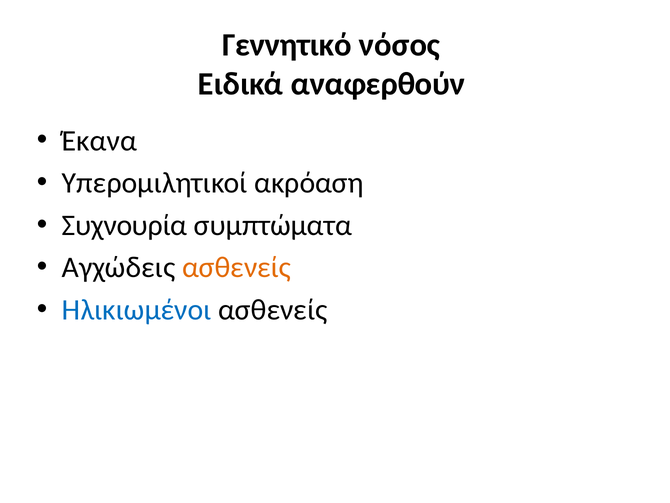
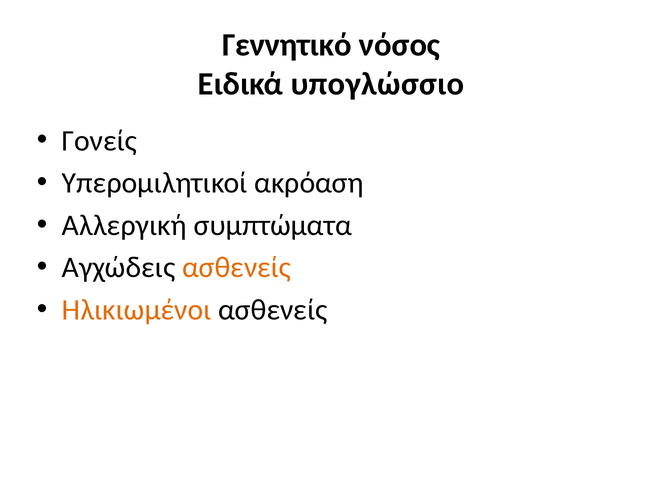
αναφερθούν: αναφερθούν -> υπογλώσσιο (378, 84)
Έκανα: Έκανα -> Γονείς (100, 141)
Συχνουρία: Συχνουρία -> Αλλεργική (124, 225)
Ηλικιωμένοι colour: blue -> orange (137, 310)
